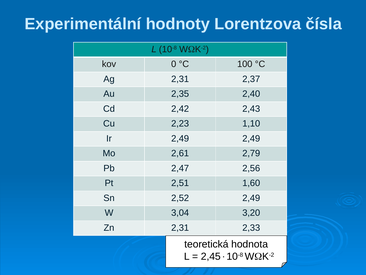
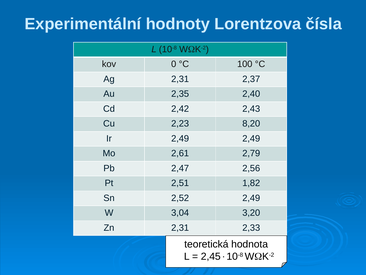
1,10: 1,10 -> 8,20 (251, 123)
1,60: 1,60 -> 1,82 (251, 183)
